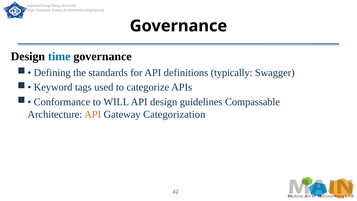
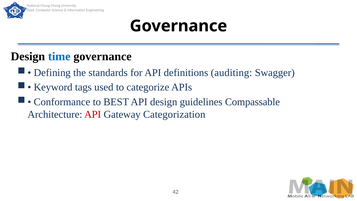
typically: typically -> auditing (231, 73)
WILL: WILL -> BEST (116, 102)
API colour: orange -> red (93, 114)
